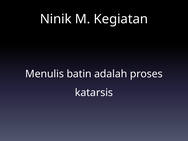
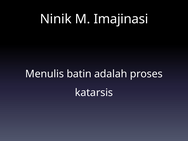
Kegiatan: Kegiatan -> Imajinasi (121, 19)
